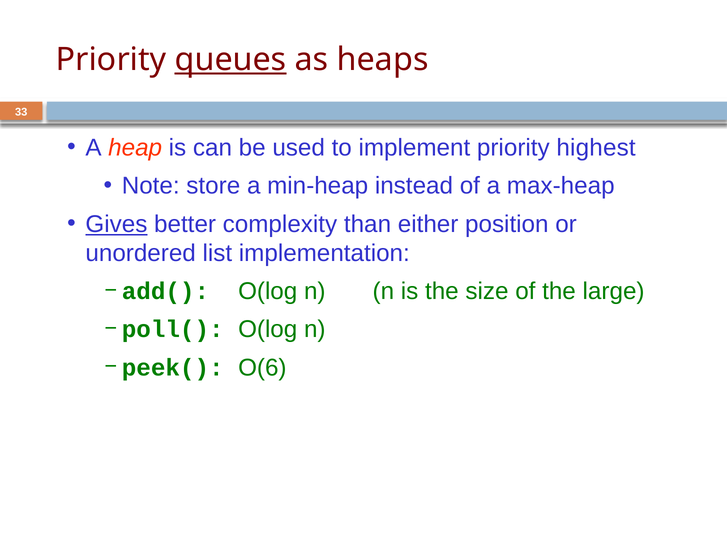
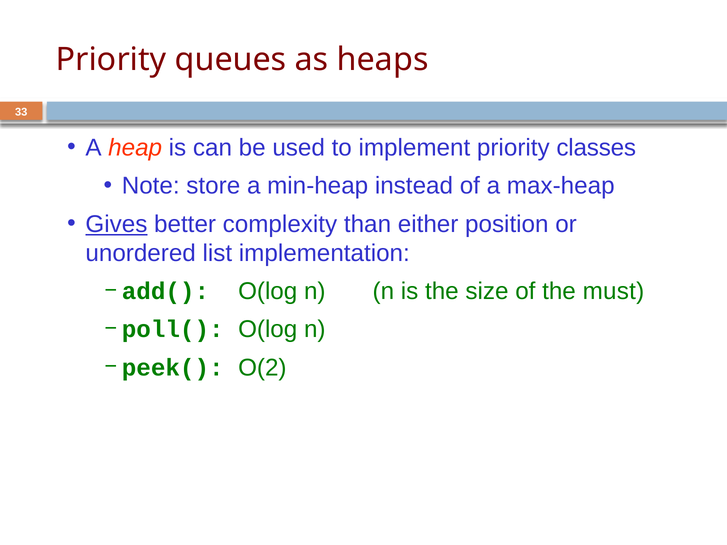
queues underline: present -> none (231, 60)
highest: highest -> classes (596, 148)
large: large -> must (613, 291)
O(6: O(6 -> O(2 (262, 368)
